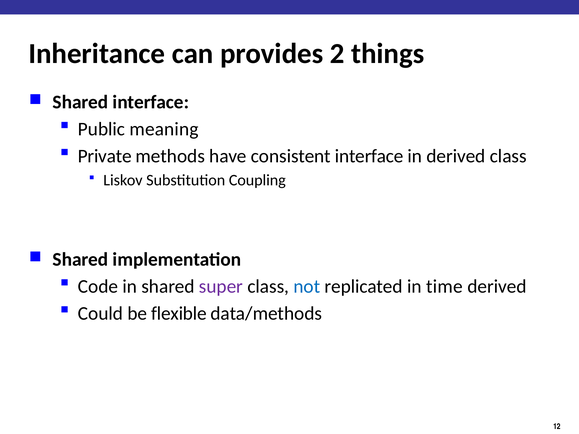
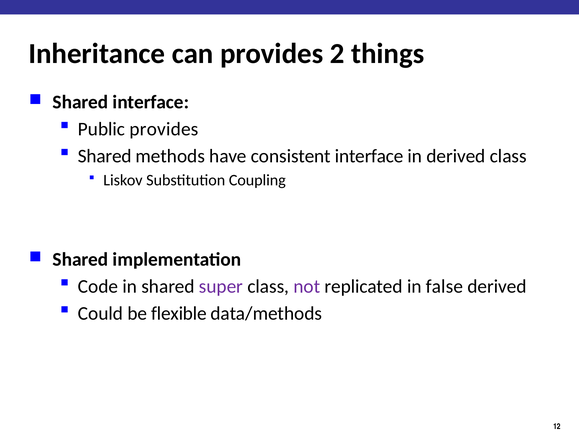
Public meaning: meaning -> provides (164, 129)
Private: Private -> Shared (105, 156)
not colour: blue -> purple (307, 287)
time: time -> false (444, 287)
